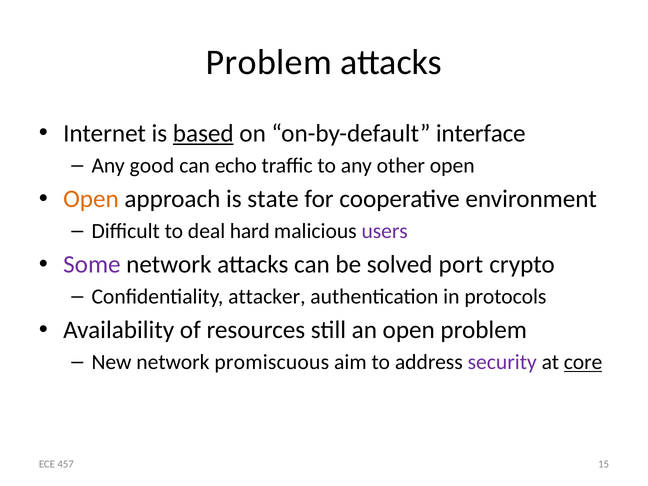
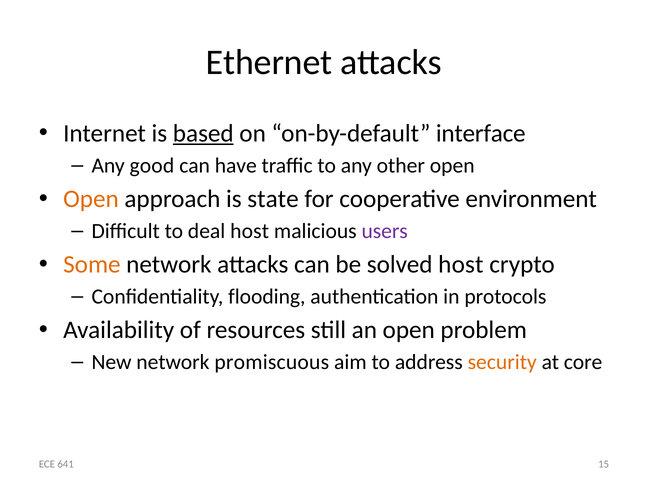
Problem: Problem -> Ethernet (269, 62)
echo: echo -> have (236, 166)
deal hard: hard -> host (250, 231)
Some colour: purple -> orange (92, 265)
solved port: port -> host (461, 265)
attacker: attacker -> flooding (267, 297)
security colour: purple -> orange (502, 362)
core underline: present -> none (583, 362)
457: 457 -> 641 (66, 464)
